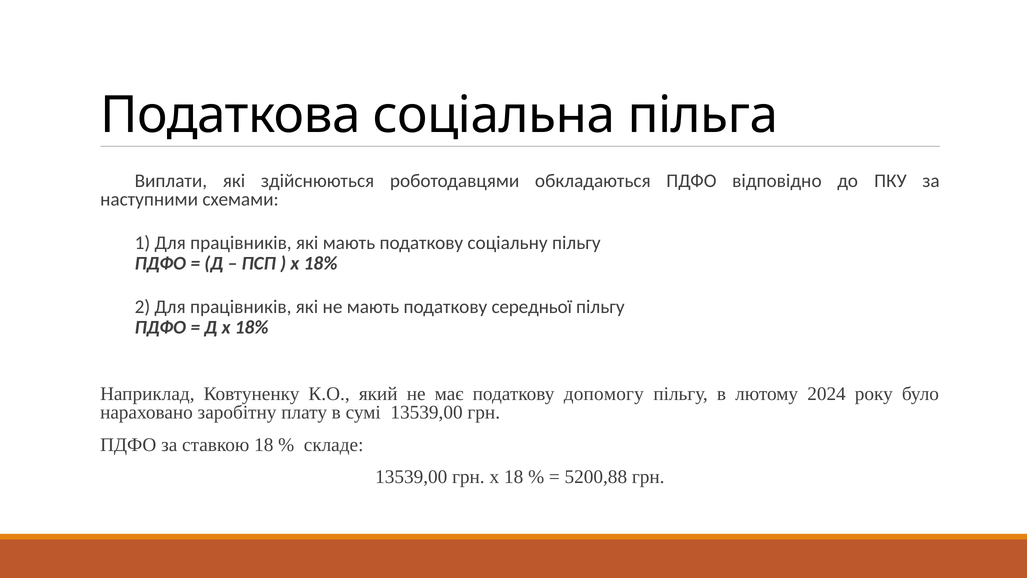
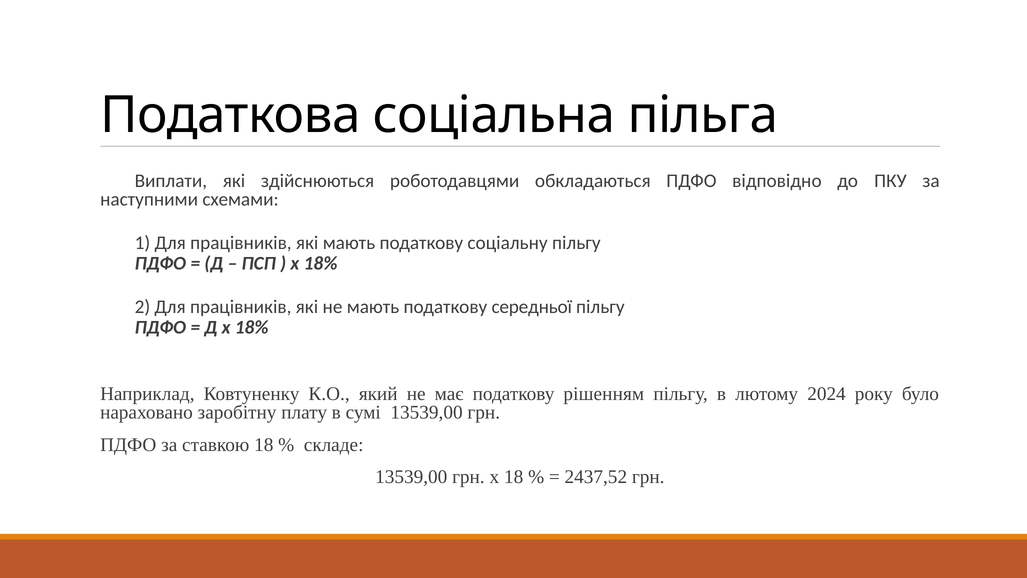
допомогу: допомогу -> рішенням (604, 394)
5200,88: 5200,88 -> 2437,52 (596, 477)
